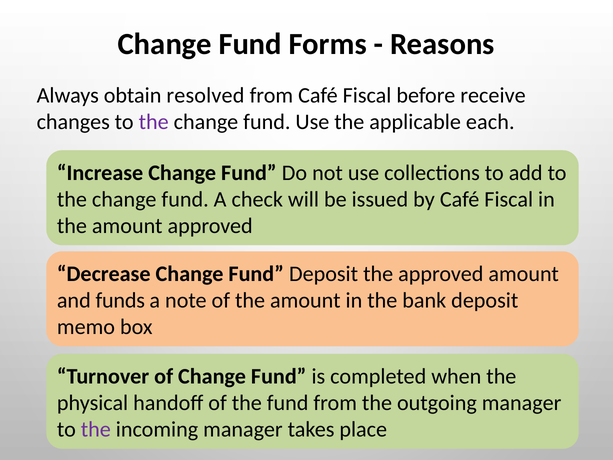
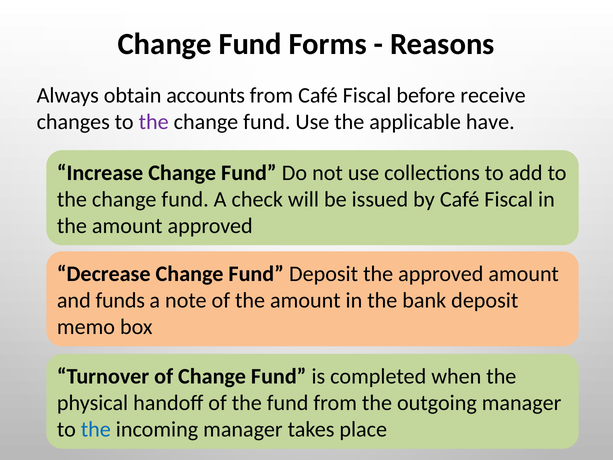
resolved: resolved -> accounts (206, 96)
each: each -> have (490, 122)
the colour: purple -> blue (96, 429)
